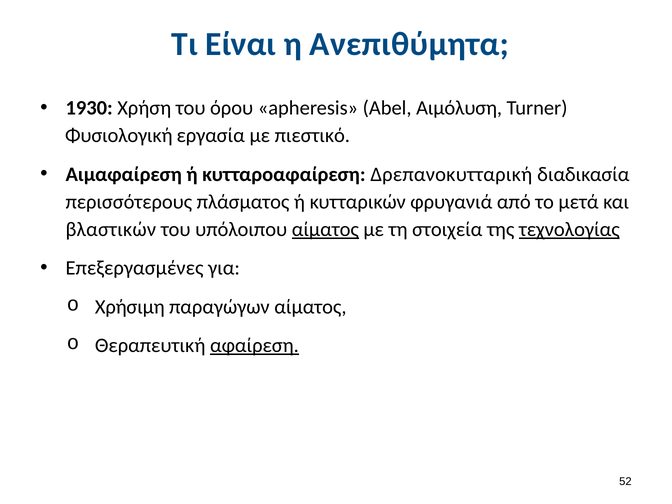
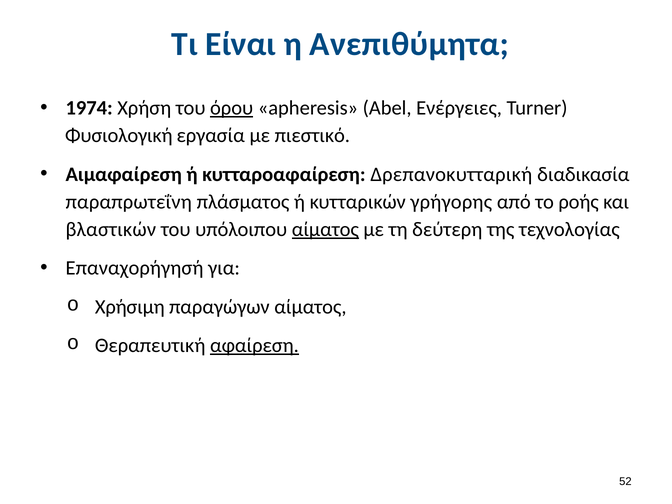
1930: 1930 -> 1974 (89, 108)
όρου underline: none -> present (232, 108)
Αιμόλυση: Αιμόλυση -> Ενέργειες (459, 108)
περισσότερους: περισσότερους -> παραπρωτεΐνη (129, 202)
φρυγανιά: φρυγανιά -> γρήγορης (451, 202)
μετά: μετά -> ροής (579, 202)
στοιχεία: στοιχεία -> δεύτερη (447, 229)
τεχνολογίας underline: present -> none (569, 229)
Επεξεργασμένες: Επεξεργασμένες -> Επαναχορήγησή (134, 268)
